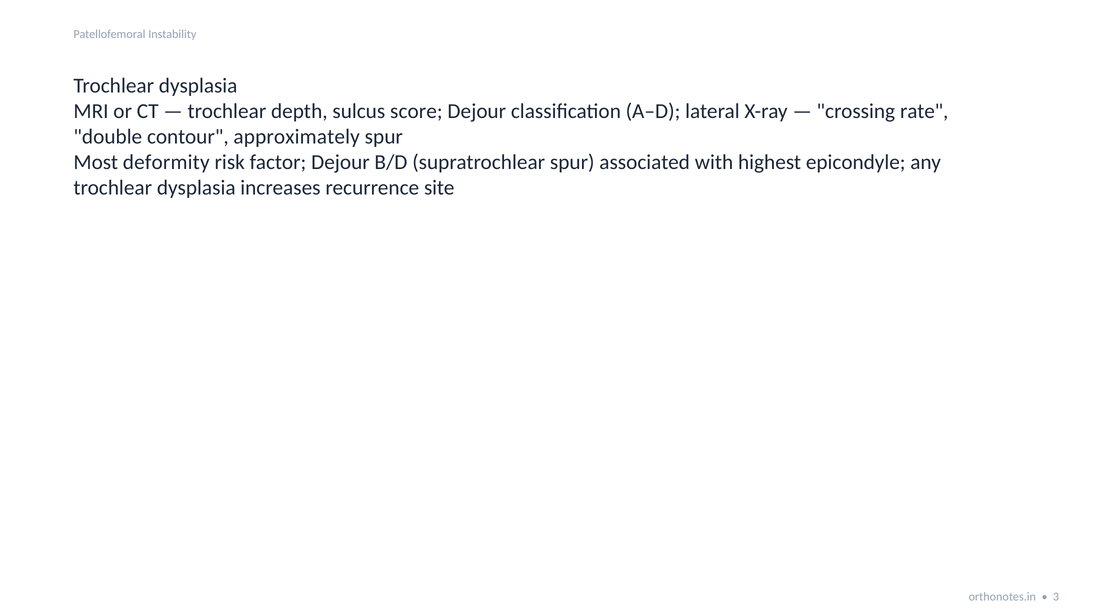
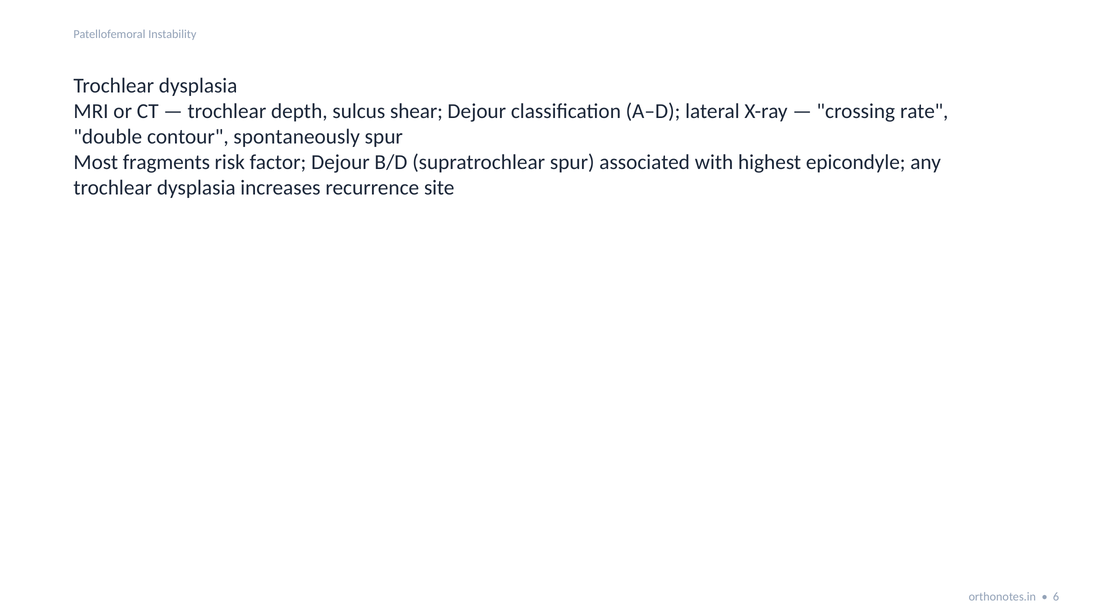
score: score -> shear (416, 111)
approximately: approximately -> spontaneously (297, 137)
deformity: deformity -> fragments (166, 162)
3: 3 -> 6 (1056, 597)
